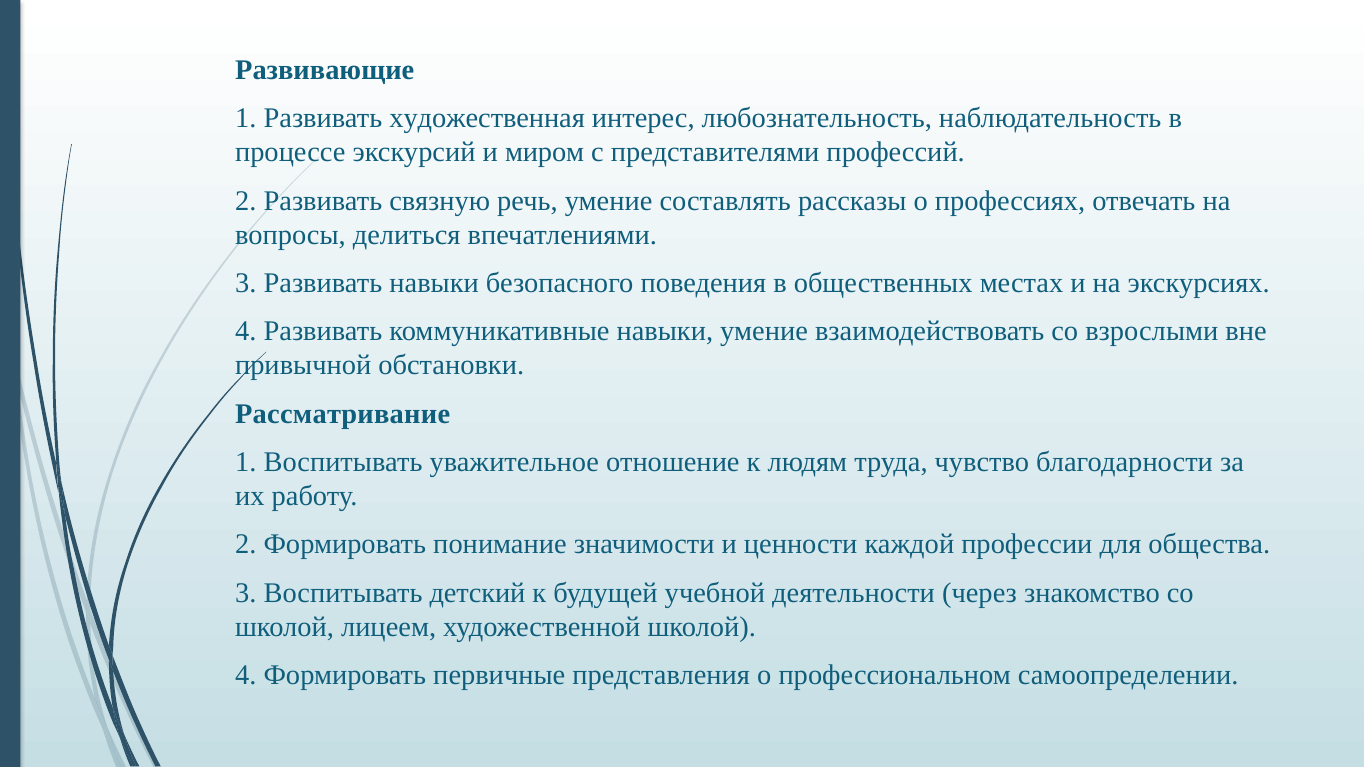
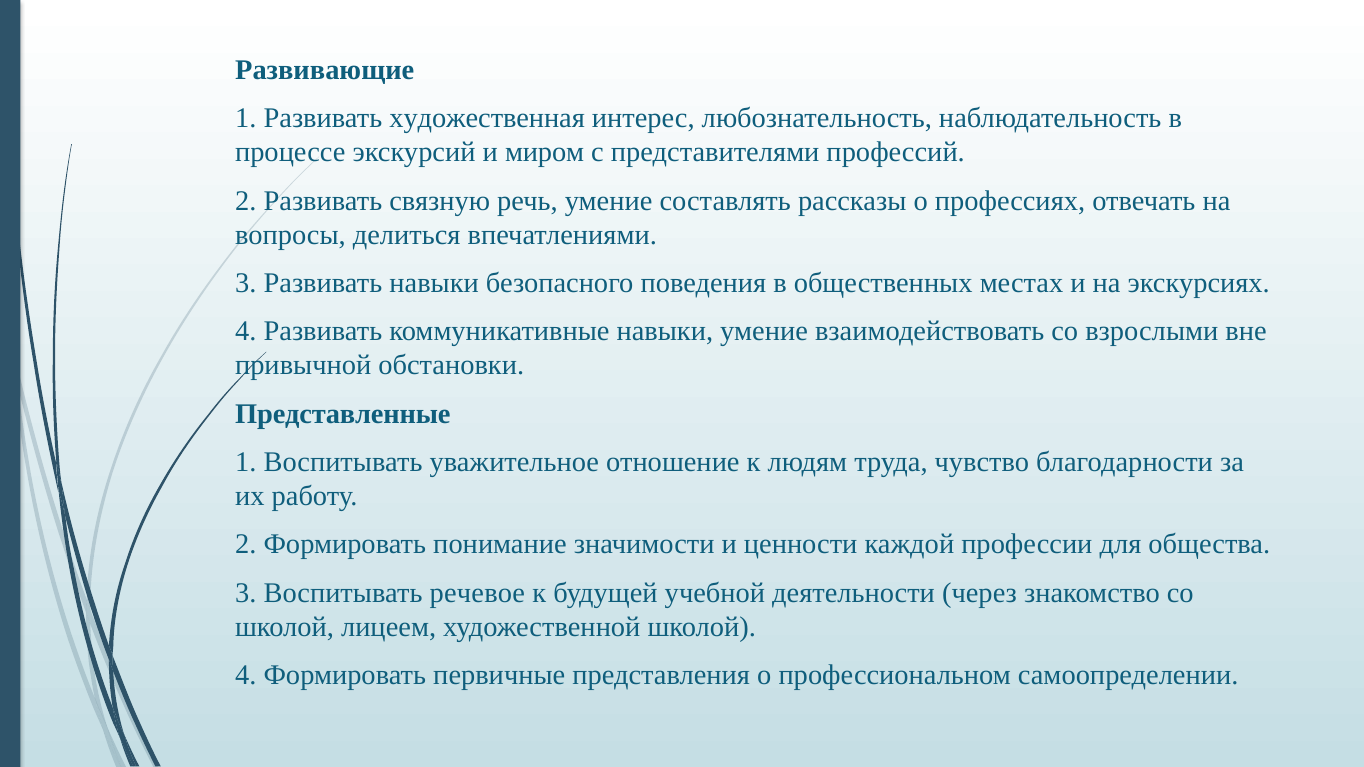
Рассматривание: Рассматривание -> Представленные (343, 414)
детский: детский -> речевое (477, 593)
